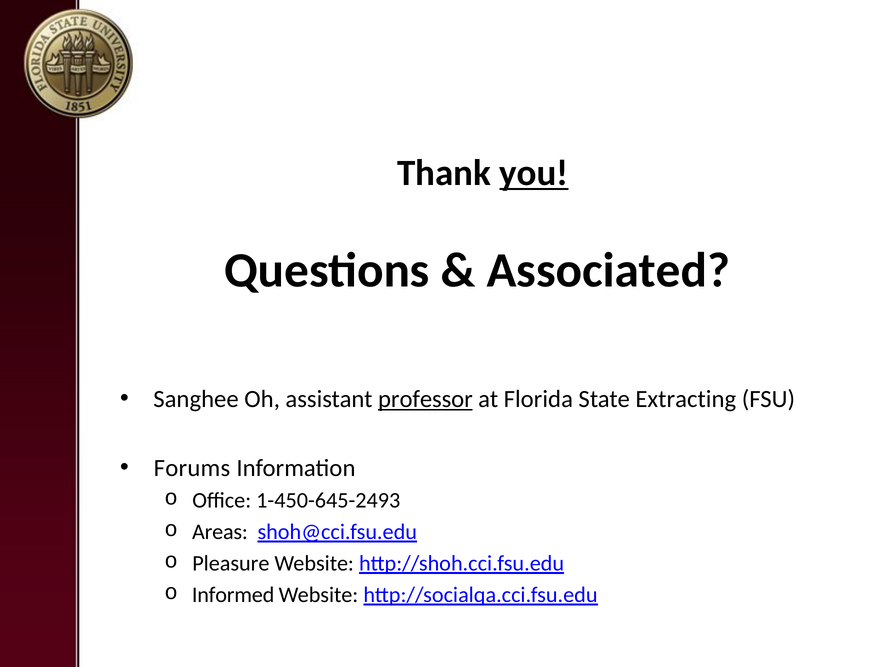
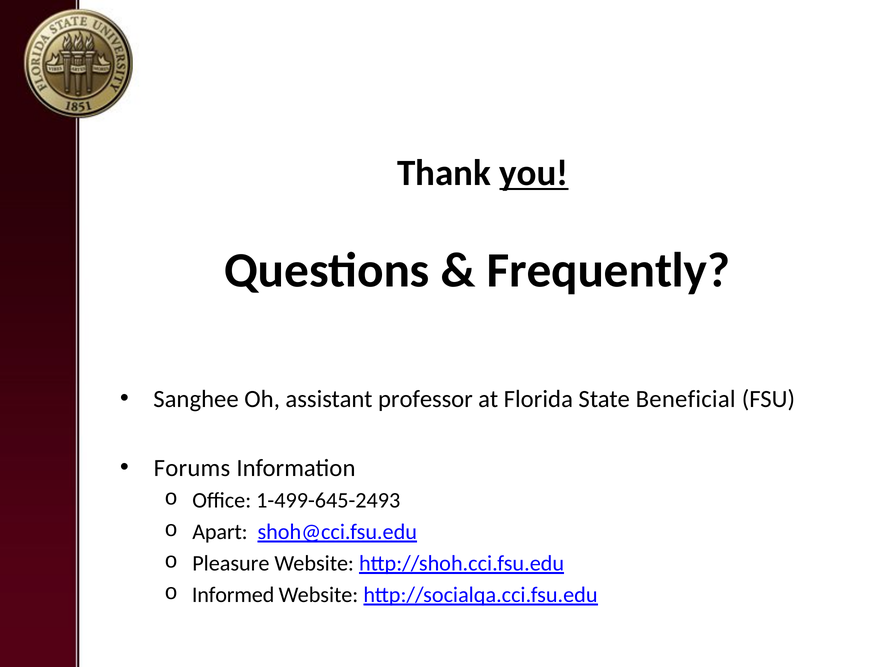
Associated: Associated -> Frequently (608, 270)
professor underline: present -> none (425, 399)
Extracting: Extracting -> Beneficial (686, 399)
1-450-645-2493: 1-450-645-2493 -> 1-499-645-2493 (328, 500)
Areas: Areas -> Apart (220, 532)
